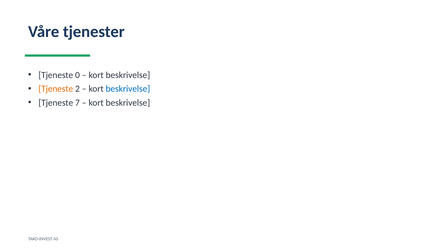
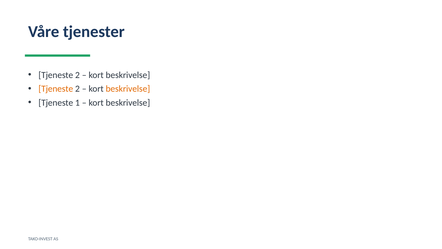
0: 0 -> 2 (77, 75)
beskrivelse colour: blue -> orange (128, 89)
7: 7 -> 1 (77, 103)
